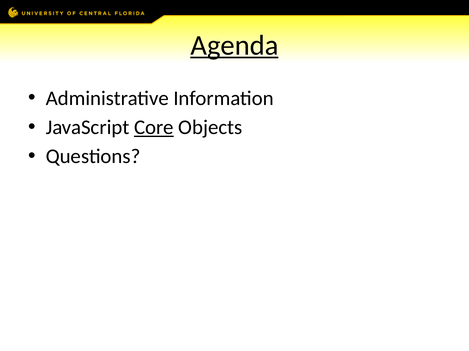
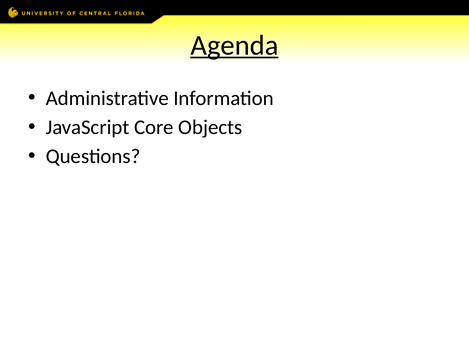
Core underline: present -> none (154, 128)
